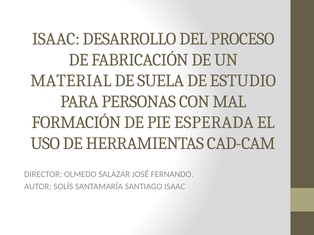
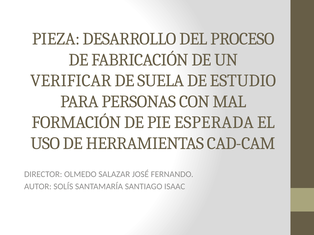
ISAAC: ISAAC -> PIEZA (56, 39)
MATERIAL: MATERIAL -> VERIFICAR (71, 81)
